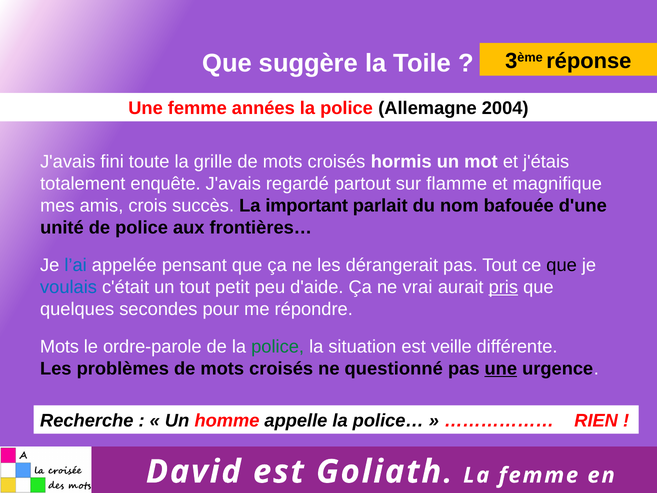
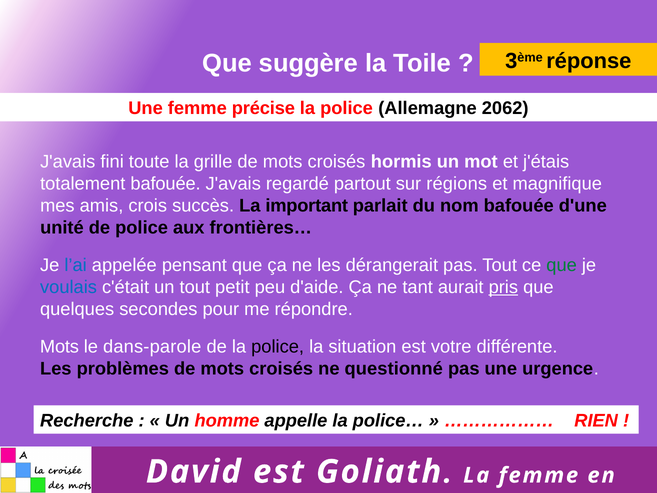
années: années -> précise (263, 108)
2004: 2004 -> 2062 (505, 108)
totalement enquête: enquête -> bafouée (166, 184)
flamme: flamme -> régions (457, 184)
que colour: black -> green (562, 265)
vrai: vrai -> tant (418, 287)
ordre-parole: ordre-parole -> dans-parole (152, 346)
police colour: green -> black (278, 346)
veille: veille -> votre (451, 346)
une underline: present -> none (501, 368)
